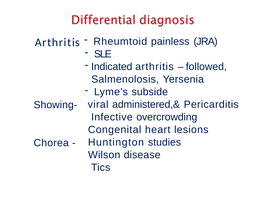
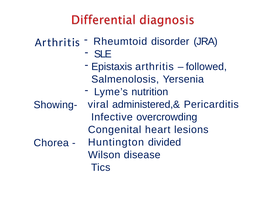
painless: painless -> disorder (170, 41)
Indicated: Indicated -> Epistaxis (112, 67)
subside: subside -> nutrition (150, 92)
studies: studies -> divided (165, 142)
